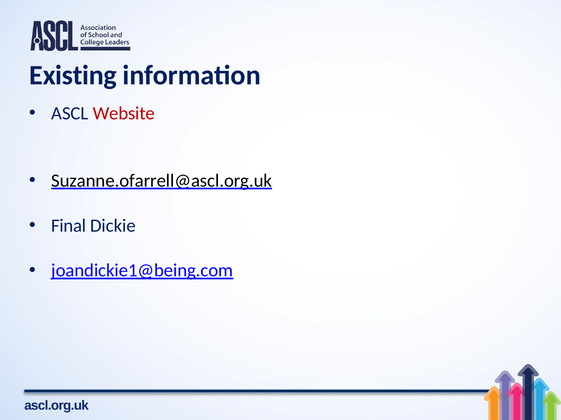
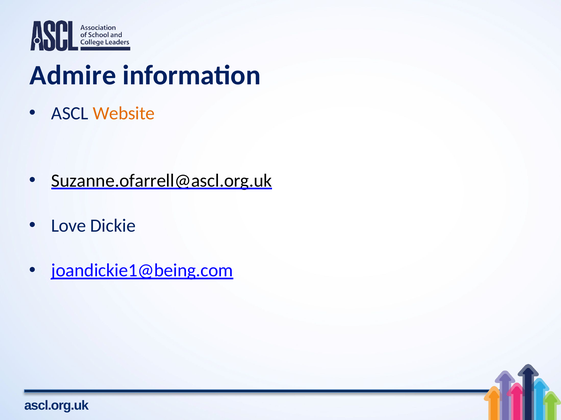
Existing: Existing -> Admire (73, 76)
Website colour: red -> orange (124, 114)
Final: Final -> Love (69, 226)
